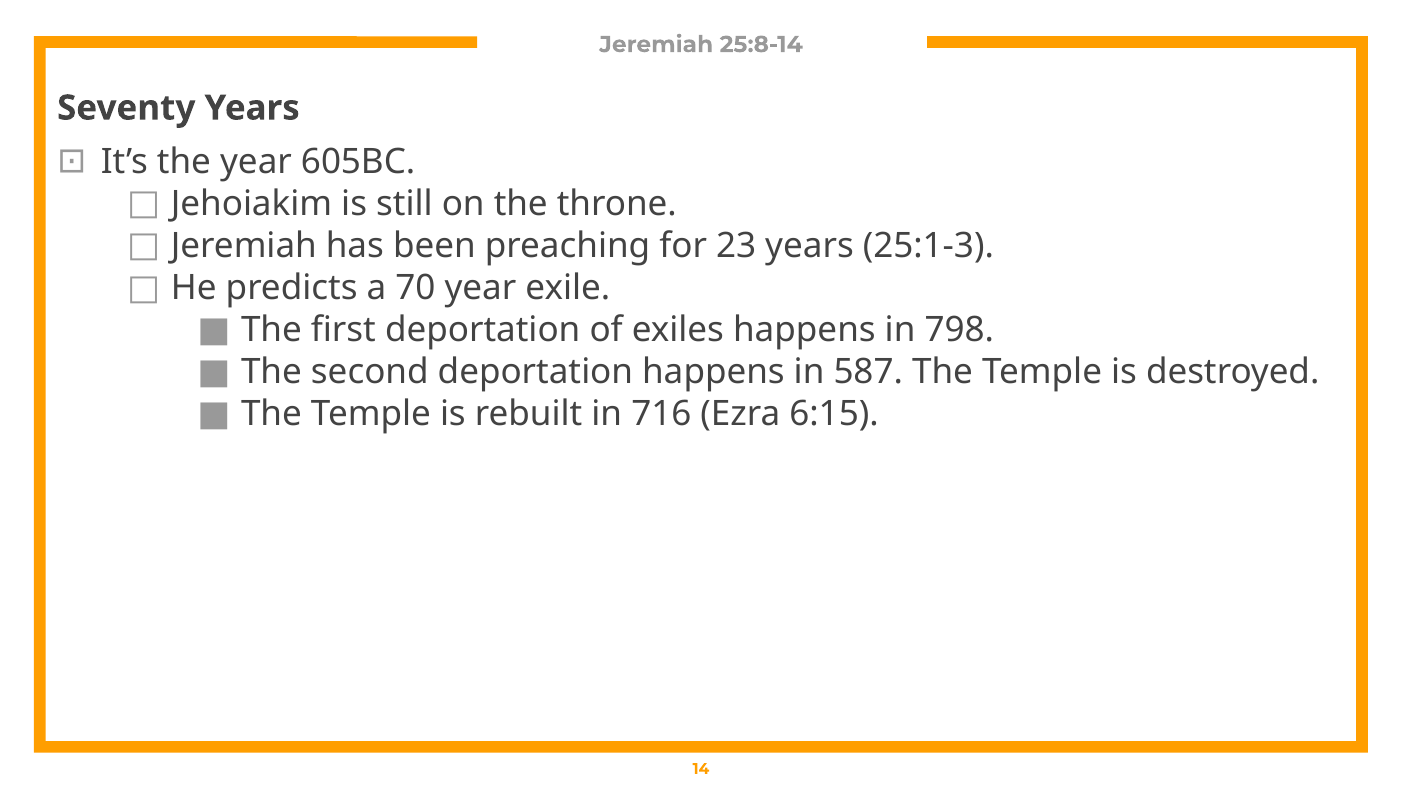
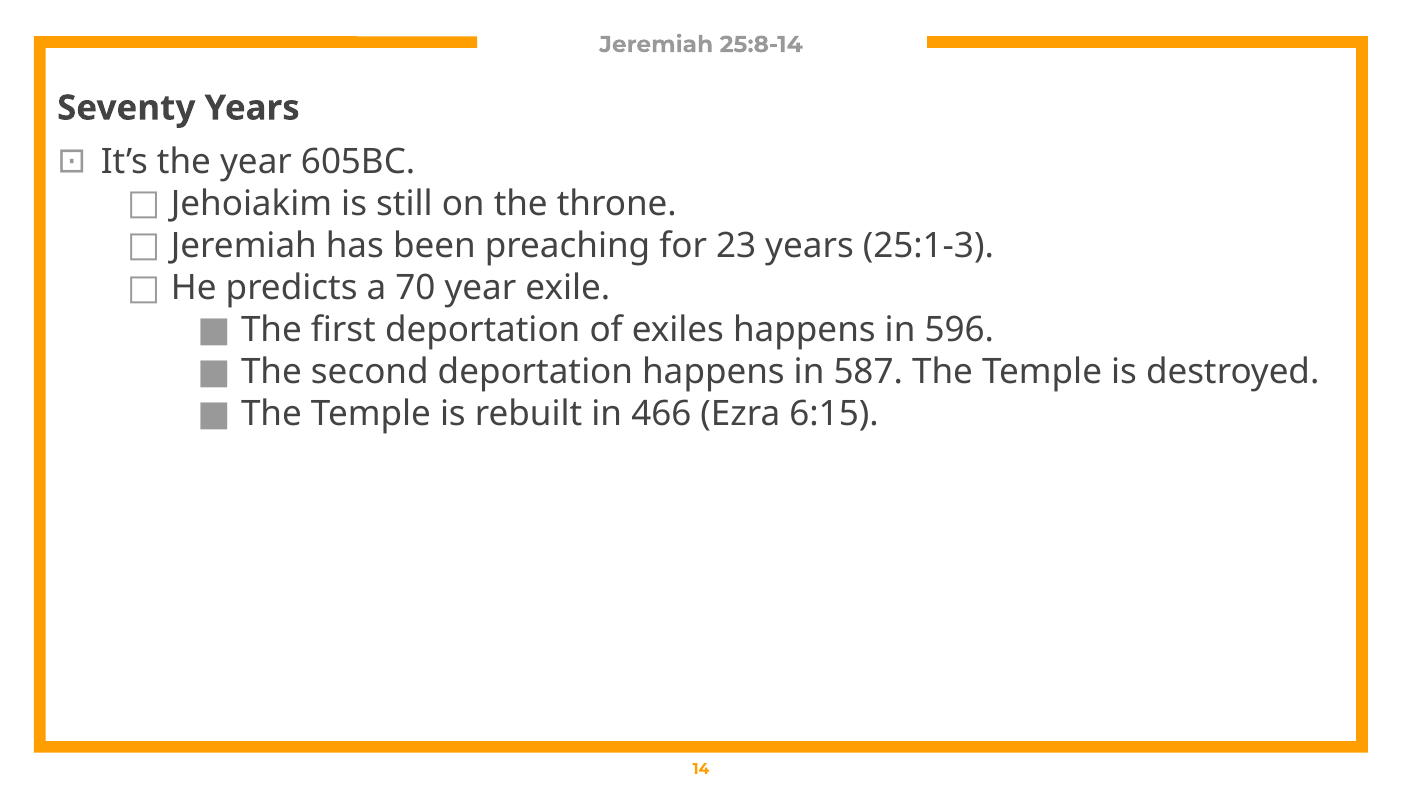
798: 798 -> 596 (959, 330)
716: 716 -> 466 (661, 414)
